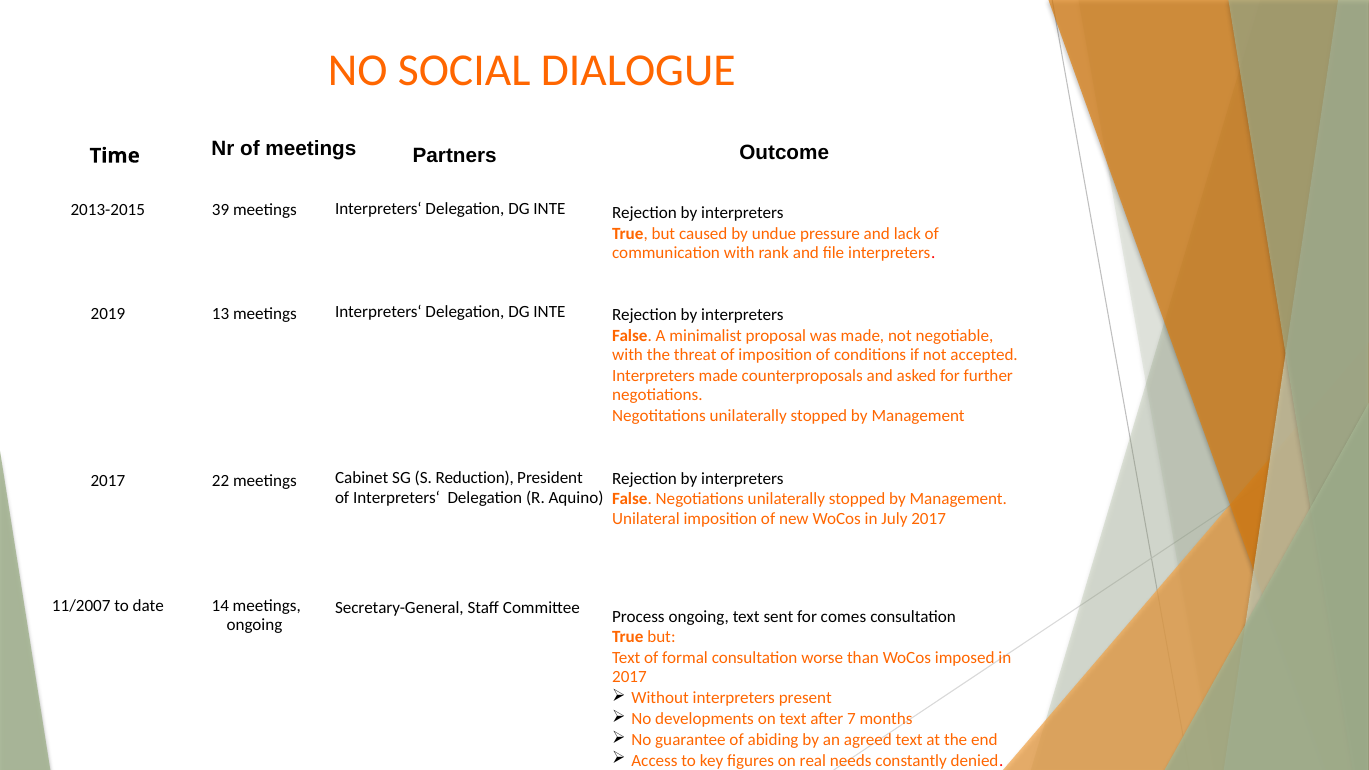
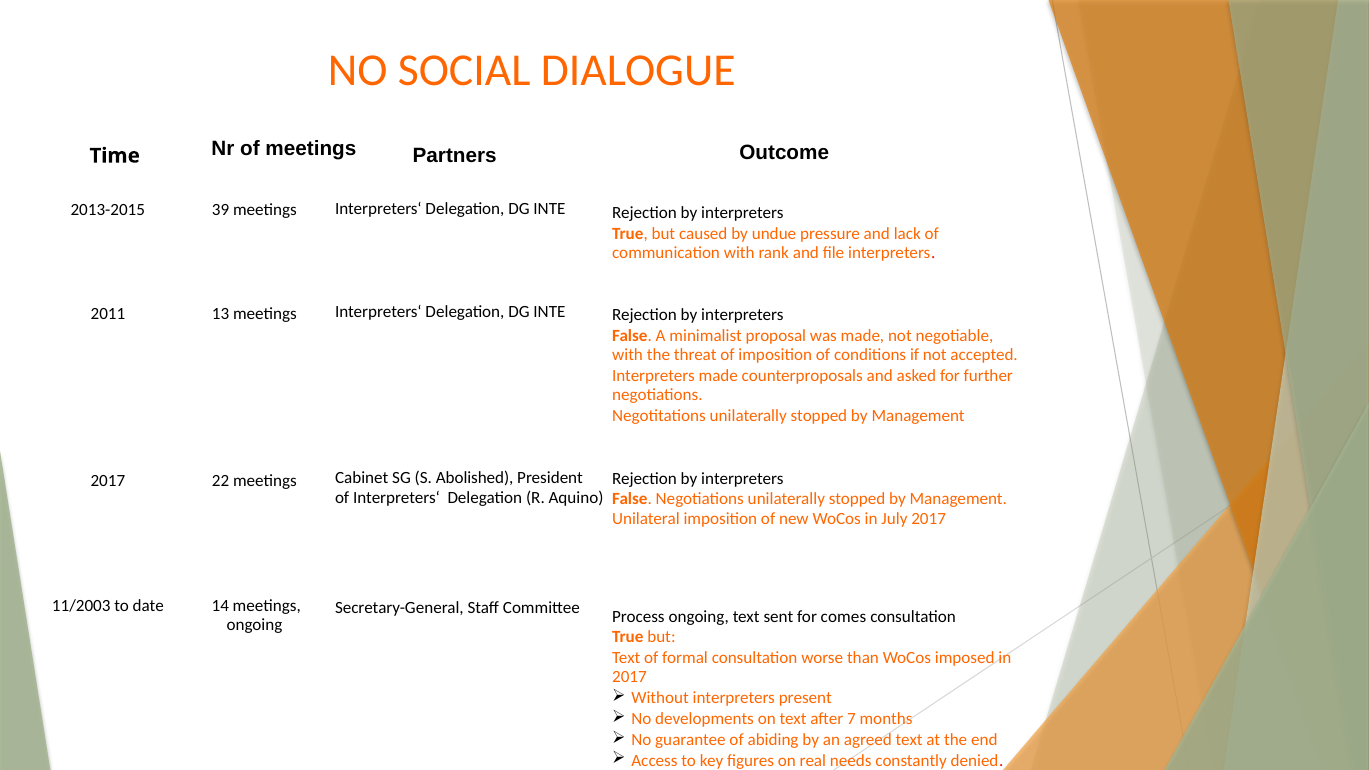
2019: 2019 -> 2011 (108, 314)
Reduction: Reduction -> Abolished (475, 477)
11/2007: 11/2007 -> 11/2003 (81, 606)
